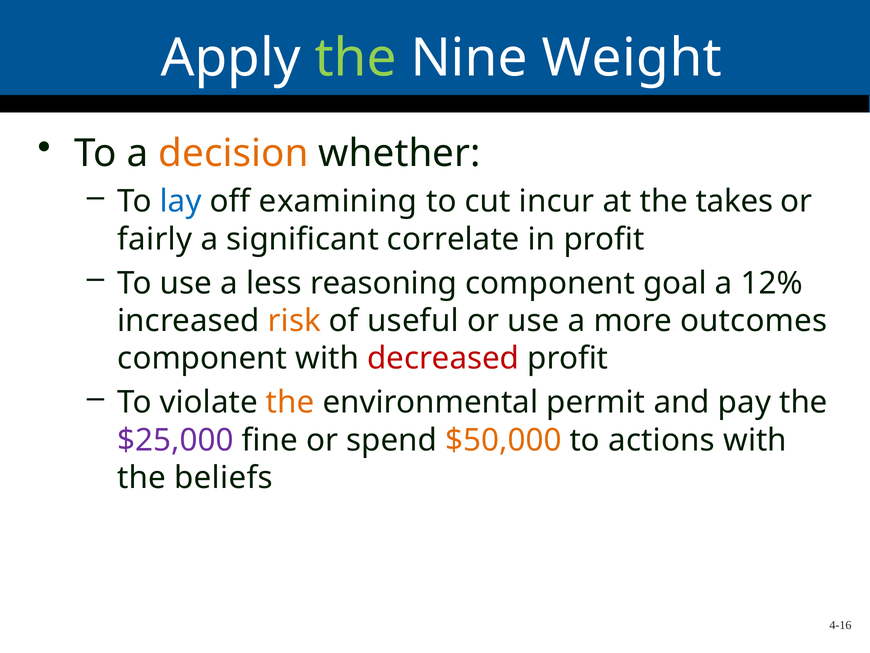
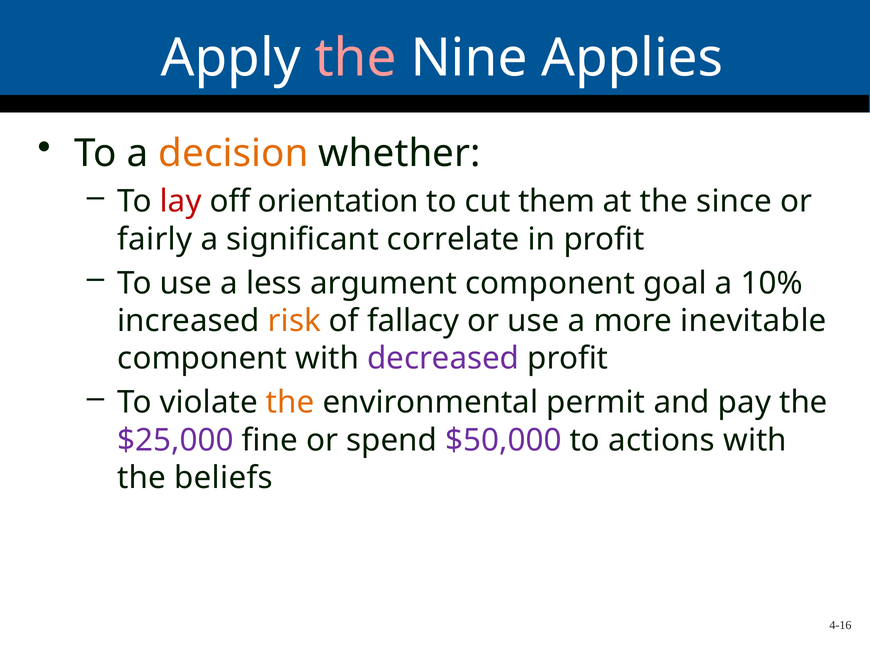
the colour: light green -> pink (356, 58)
Weight: Weight -> Applies (632, 58)
lay colour: blue -> red (181, 201)
examining: examining -> orientation (338, 201)
incur: incur -> them (557, 201)
takes: takes -> since (734, 201)
reasoning: reasoning -> argument (384, 283)
12%: 12% -> 10% (772, 283)
useful: useful -> fallacy (413, 321)
outcomes: outcomes -> inevitable (754, 321)
decreased colour: red -> purple (443, 358)
$50,000 colour: orange -> purple (503, 440)
